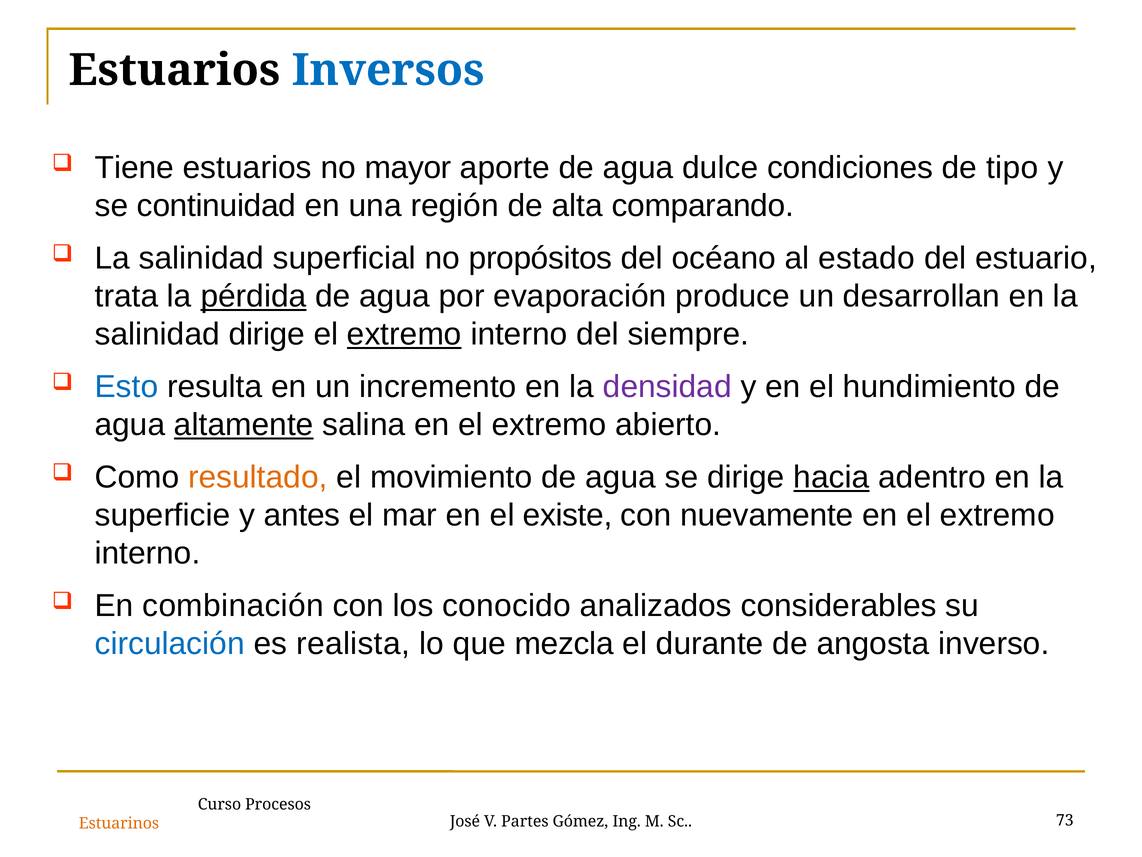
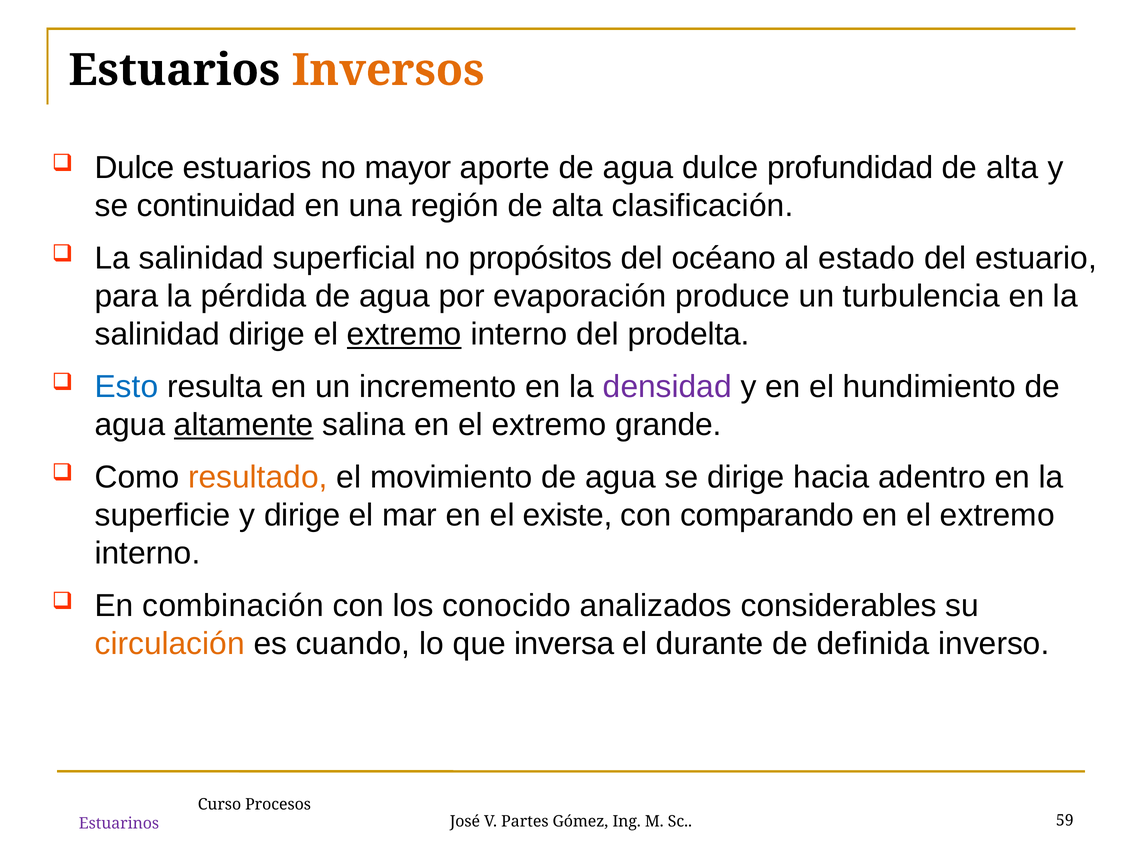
Inversos colour: blue -> orange (388, 70)
Tiene: Tiene -> Dulce (135, 168)
condiciones: condiciones -> profundidad (850, 168)
tipo: tipo -> alta (1012, 168)
comparando: comparando -> clasificación (703, 206)
trata: trata -> para (126, 296)
pérdida underline: present -> none (254, 296)
desarrollan: desarrollan -> turbulencia (921, 296)
siempre: siempre -> prodelta (689, 334)
abierto: abierto -> grande (668, 425)
hacia underline: present -> none (831, 477)
y antes: antes -> dirige (302, 515)
nuevamente: nuevamente -> comparando (767, 515)
circulación colour: blue -> orange (170, 644)
realista: realista -> cuando (353, 644)
mezcla: mezcla -> inversa (564, 644)
angosta: angosta -> definida (873, 644)
73: 73 -> 59 (1065, 820)
Estuarinos colour: orange -> purple (119, 823)
